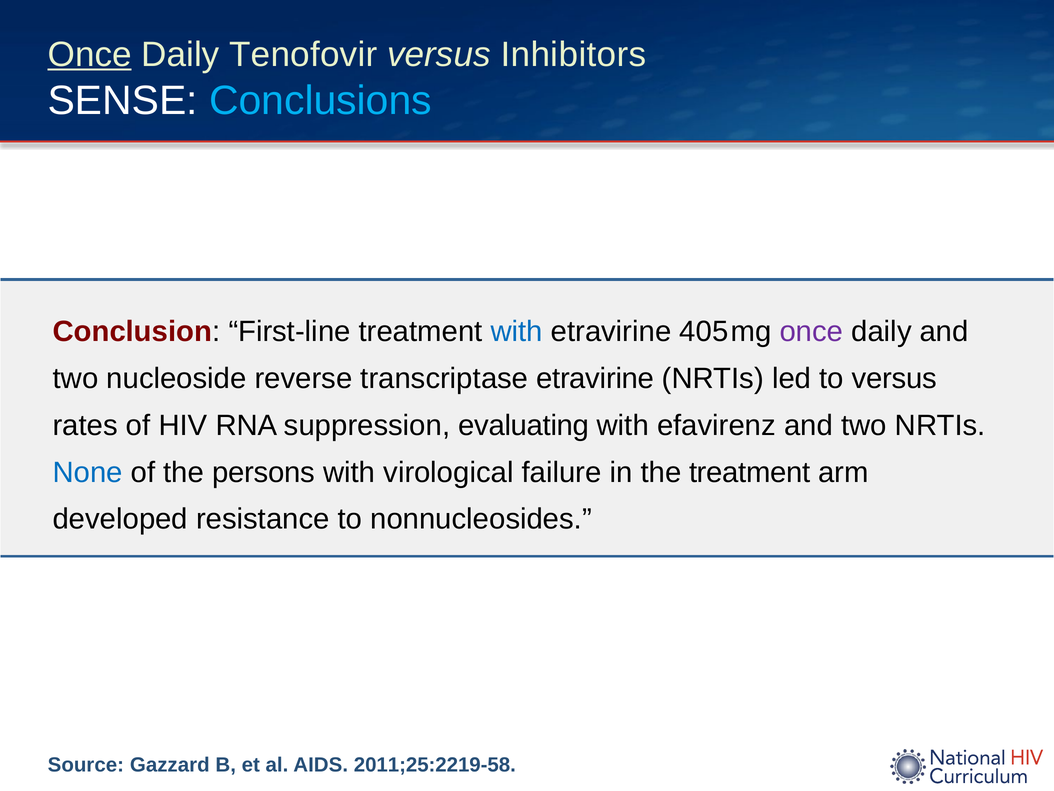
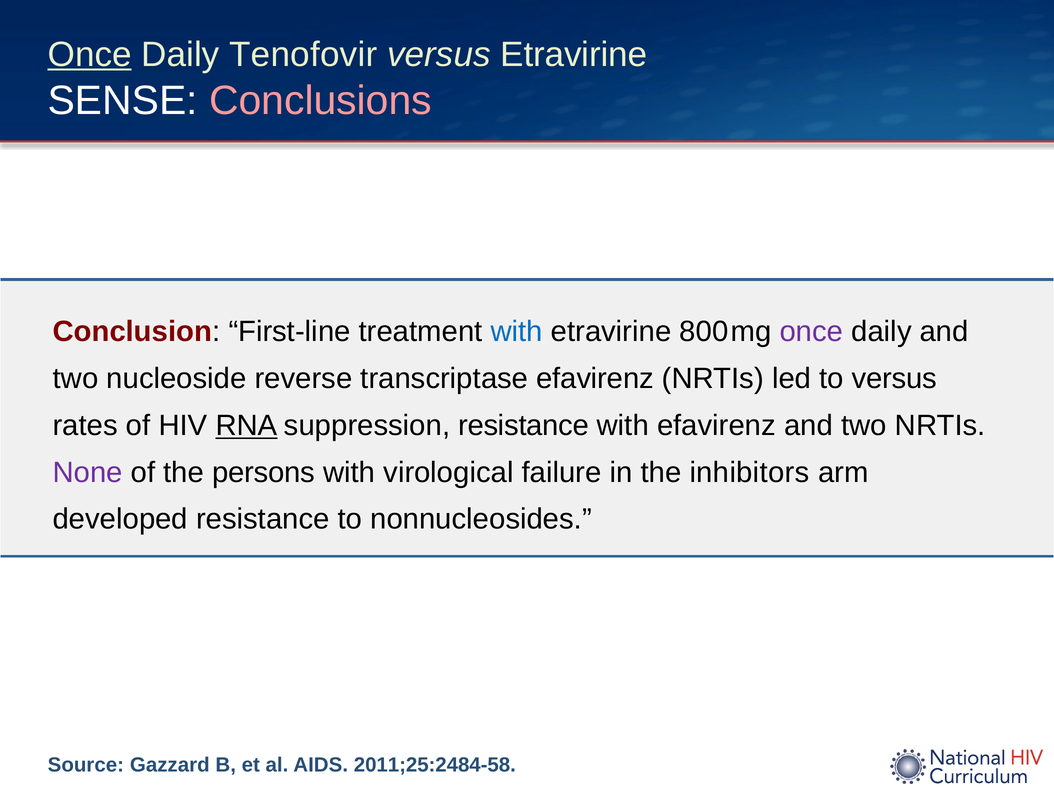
versus Inhibitors: Inhibitors -> Etravirine (574, 55)
Conclusions colour: light blue -> pink (320, 101)
405: 405 -> 800 (704, 332)
transcriptase etravirine: etravirine -> efavirenz (595, 378)
RNA underline: none -> present (247, 425)
suppression evaluating: evaluating -> resistance (524, 425)
None colour: blue -> purple (88, 472)
the treatment: treatment -> inhibitors (750, 472)
2011;25:2219-58: 2011;25:2219-58 -> 2011;25:2484-58 (435, 765)
